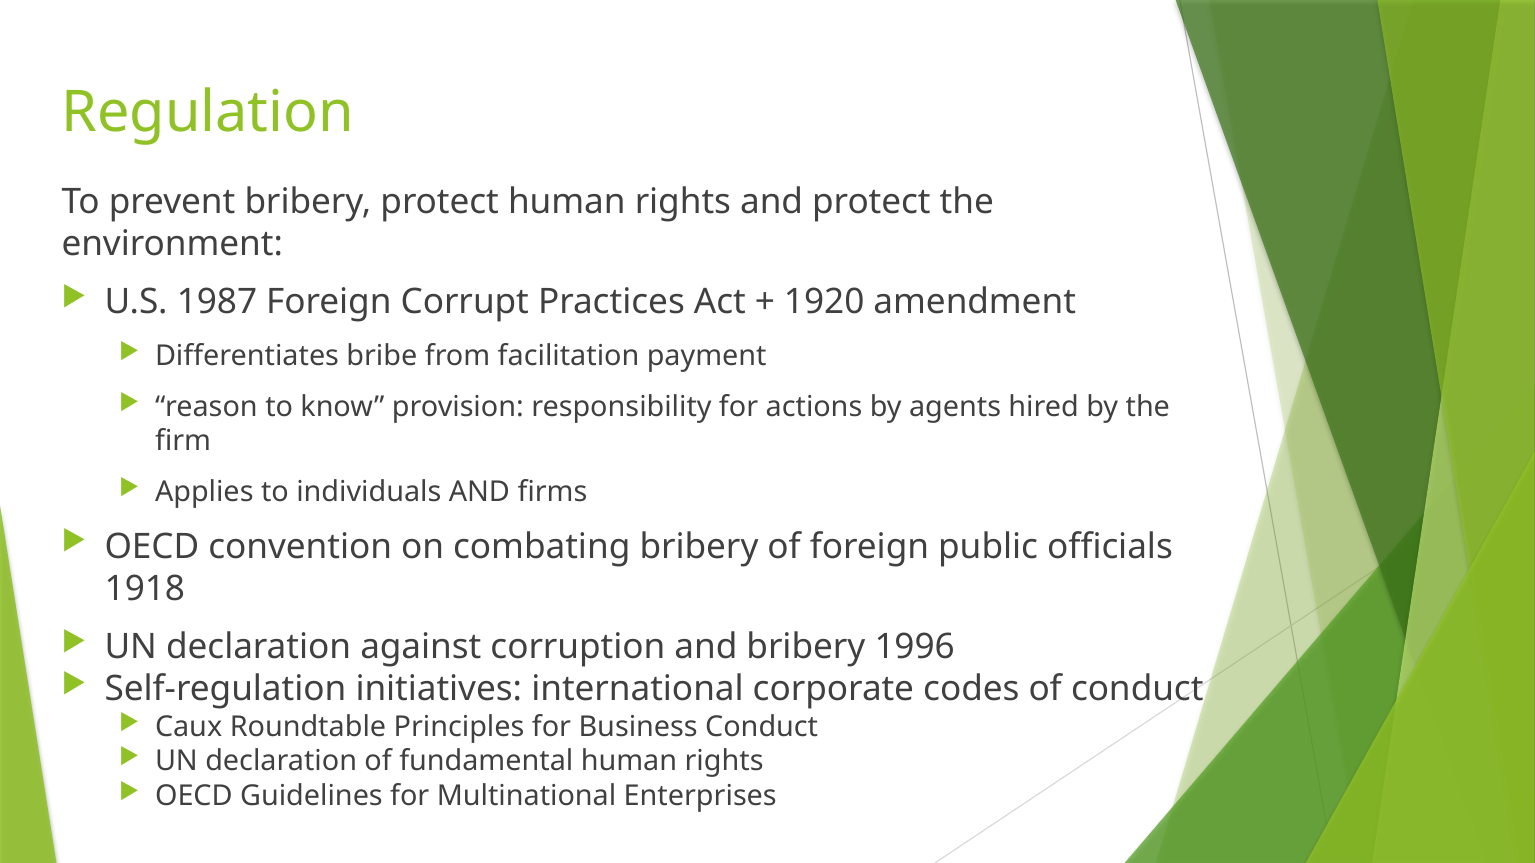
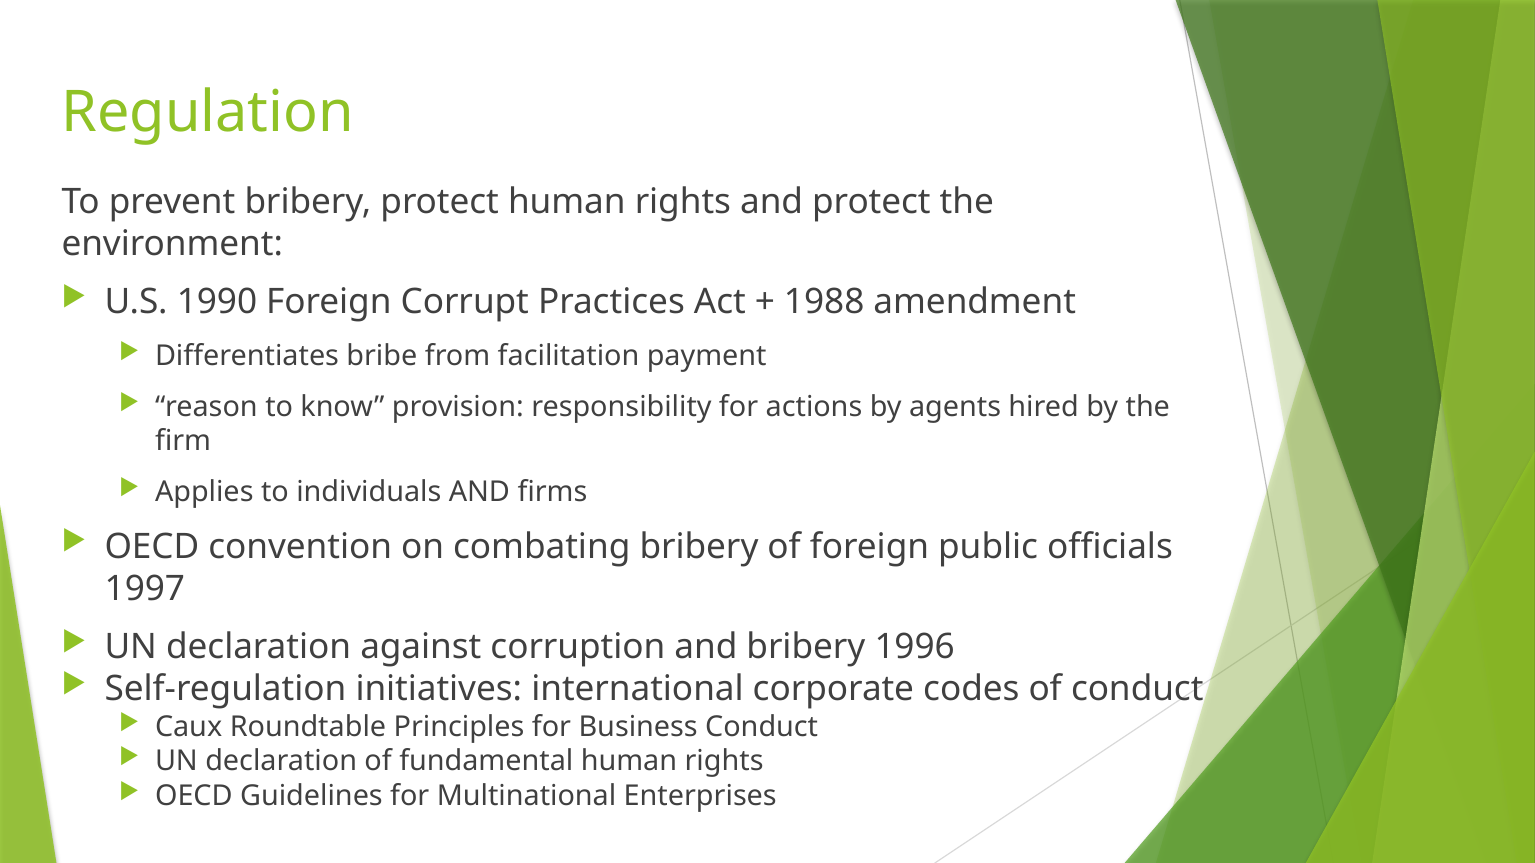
1987: 1987 -> 1990 (217, 302)
1920: 1920 -> 1988 (824, 302)
1918: 1918 -> 1997 (145, 589)
